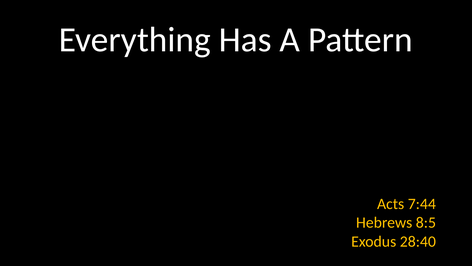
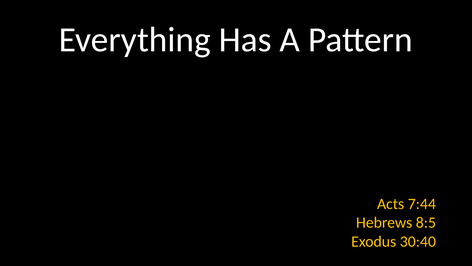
28:40: 28:40 -> 30:40 (418, 241)
